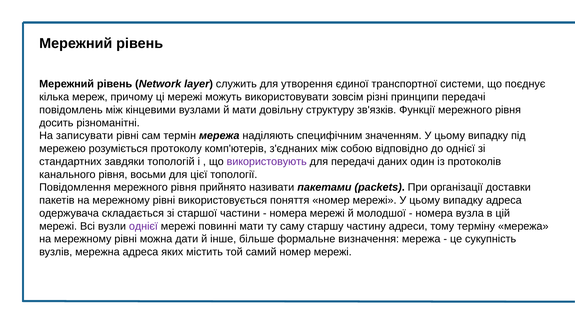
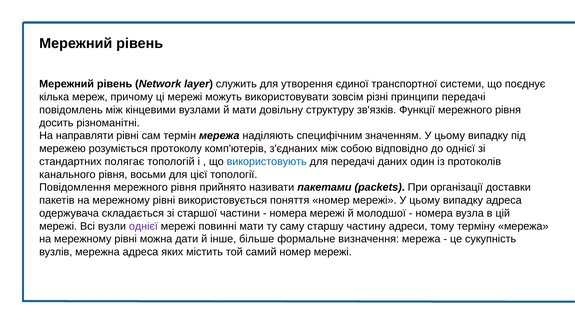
записувати: записувати -> направляти (85, 136)
завдяки: завдяки -> полягає (125, 162)
використовують colour: purple -> blue (267, 162)
